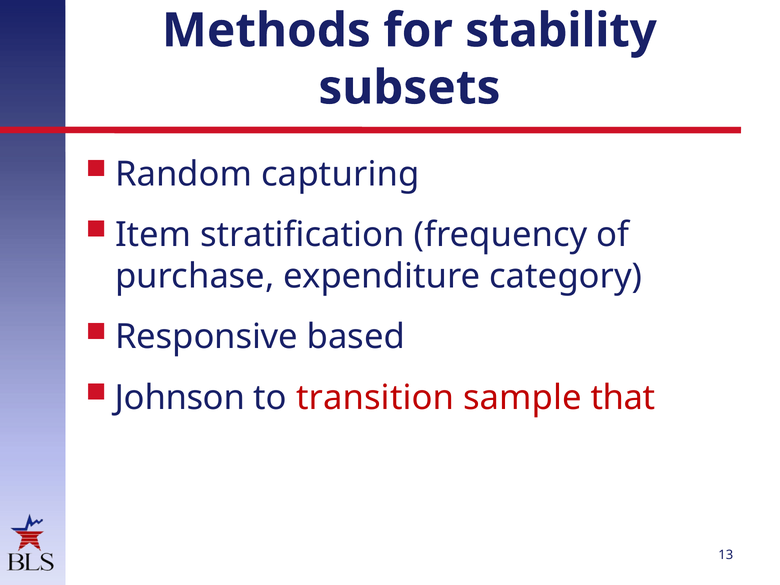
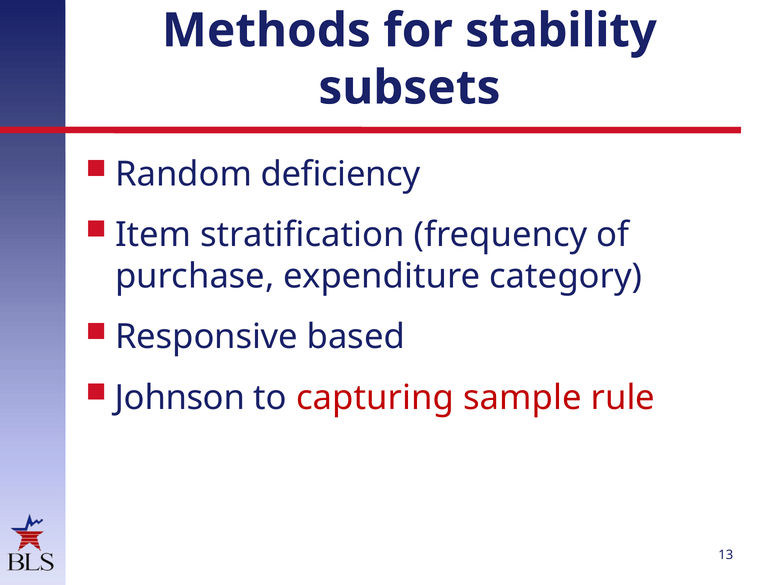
capturing: capturing -> deficiency (341, 174)
transition: transition -> capturing (375, 398)
that: that -> rule (623, 398)
